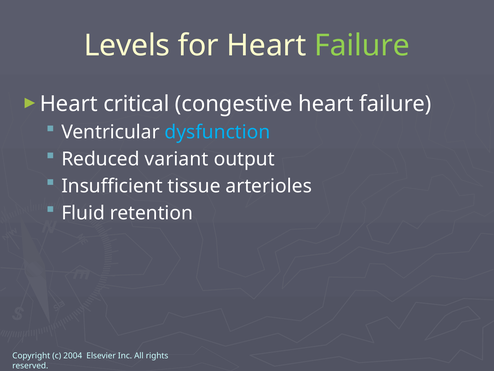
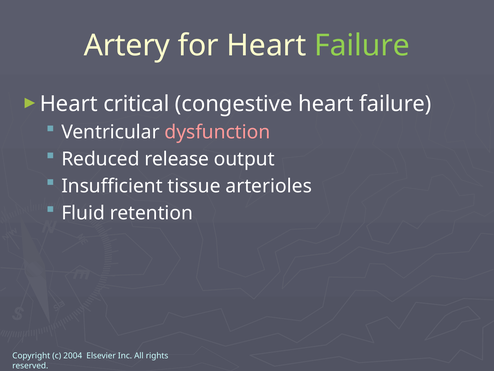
Levels: Levels -> Artery (127, 45)
dysfunction colour: light blue -> pink (217, 132)
variant: variant -> release (177, 159)
